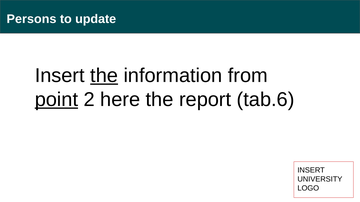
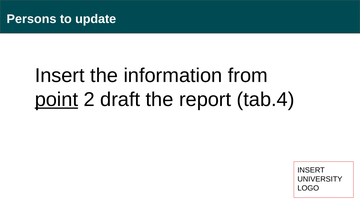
the underline: present -> none (104, 76)
here: here -> draft (120, 100)
tab.6: tab.6 -> tab.4 (266, 100)
